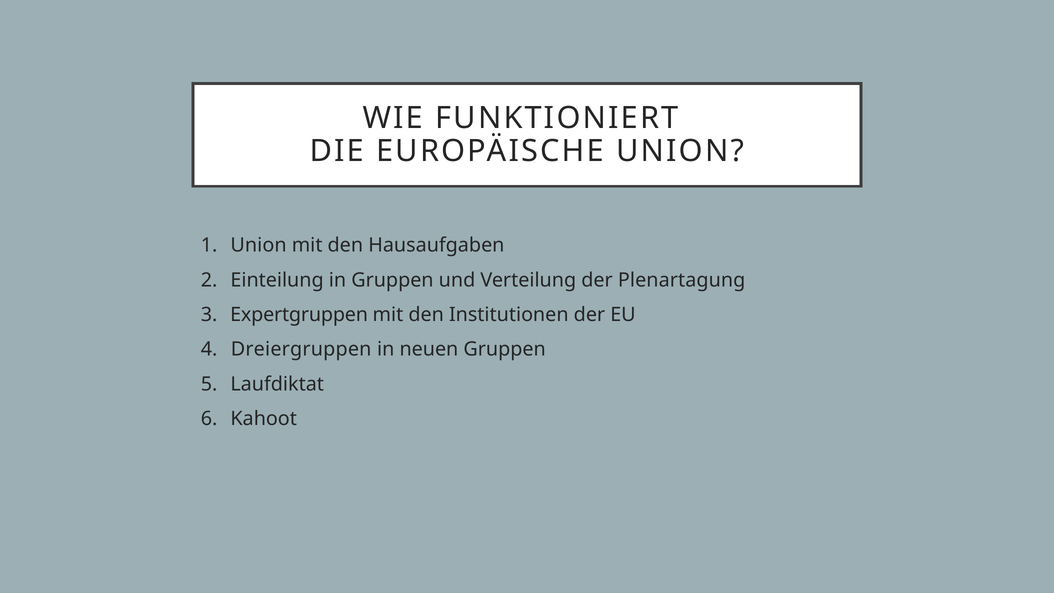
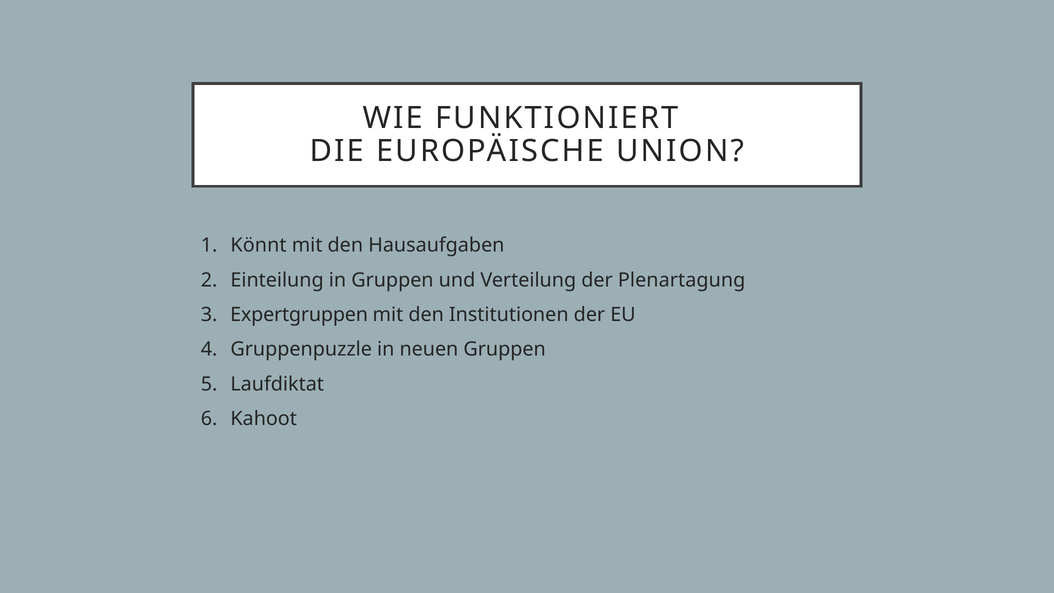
Union: Union -> Könnt (259, 245)
Dreiergruppen: Dreiergruppen -> Gruppenpuzzle (301, 349)
